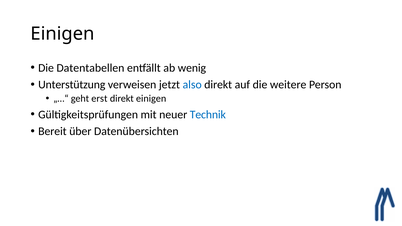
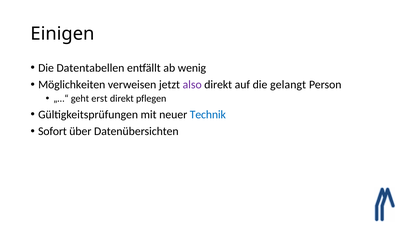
Unterstützung: Unterstützung -> Möglichkeiten (72, 85)
also colour: blue -> purple (192, 85)
weitere: weitere -> gelangt (288, 85)
direkt einigen: einigen -> pflegen (151, 99)
Bereit: Bereit -> Sofort (52, 131)
